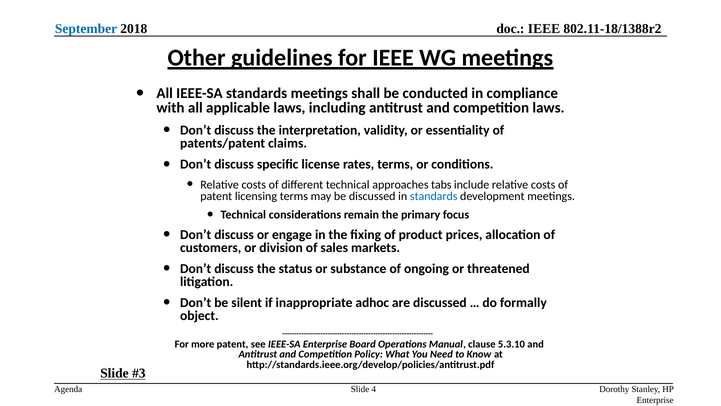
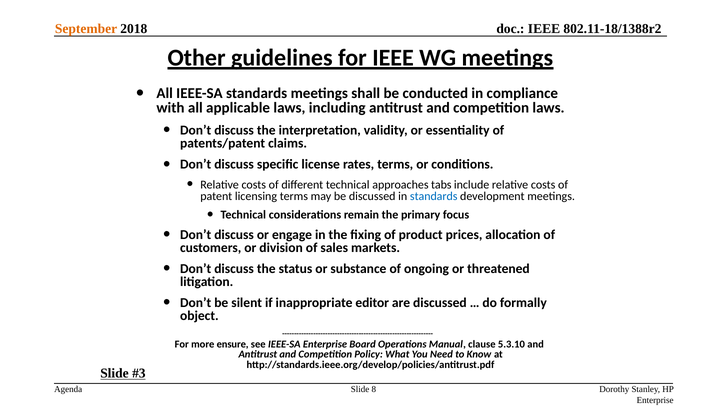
September colour: blue -> orange (86, 29)
adhoc: adhoc -> editor (372, 303)
more patent: patent -> ensure (233, 344)
4: 4 -> 8 (374, 389)
